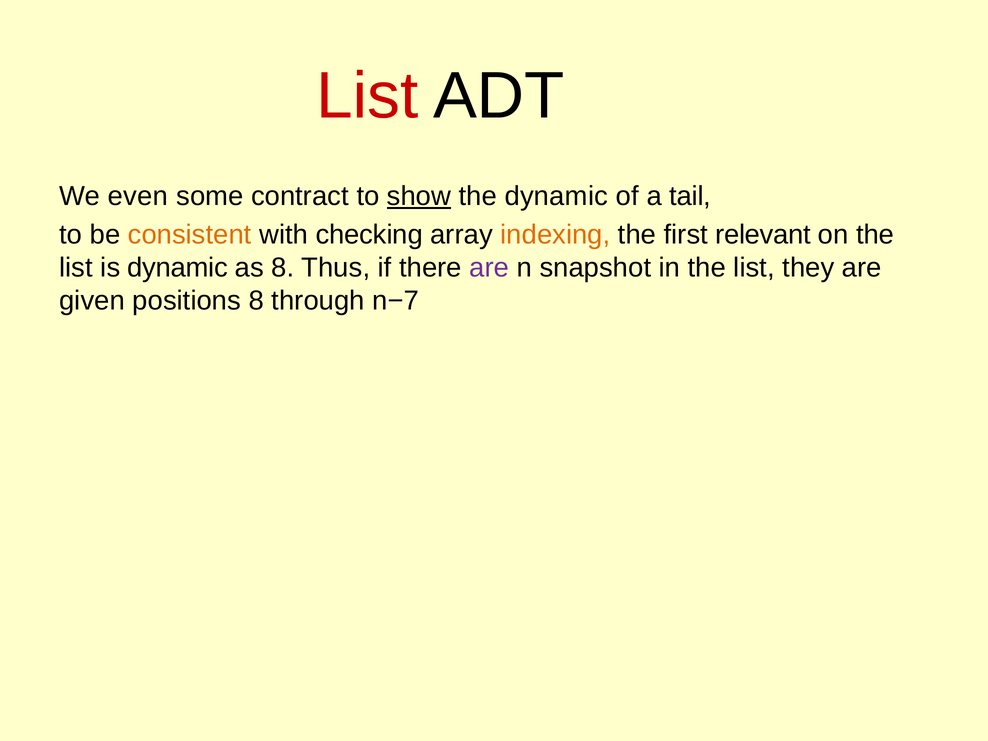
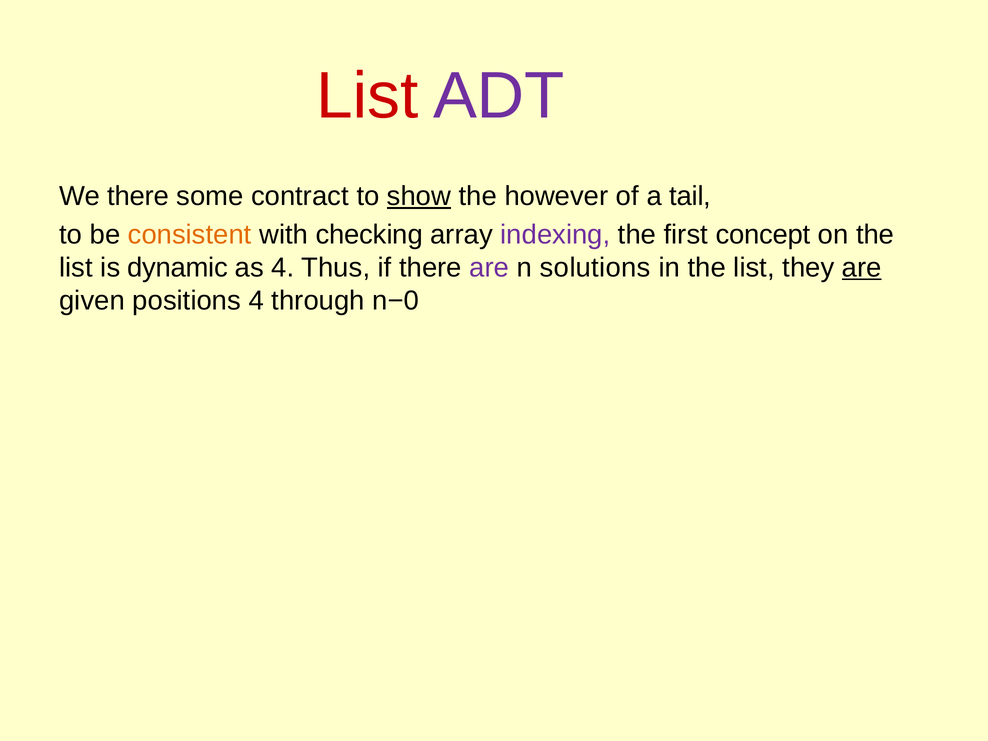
ADT colour: black -> purple (499, 96)
We even: even -> there (138, 196)
the dynamic: dynamic -> however (556, 196)
indexing colour: orange -> purple (555, 235)
relevant: relevant -> concept (763, 235)
as 8: 8 -> 4 (283, 268)
snapshot: snapshot -> solutions (595, 268)
are underline: none -> present (862, 268)
positions 8: 8 -> 4 (256, 301)
n−7: n−7 -> n−0 (396, 301)
